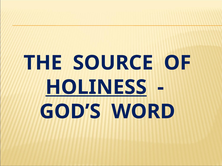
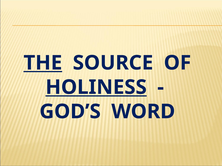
THE underline: none -> present (43, 63)
